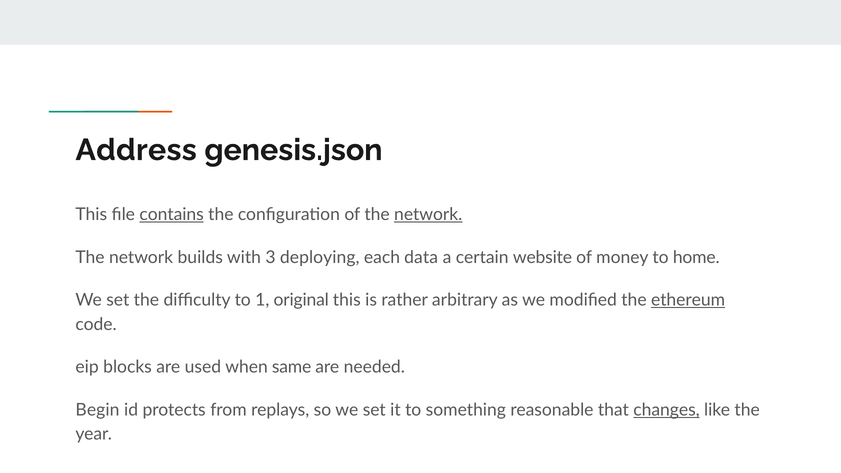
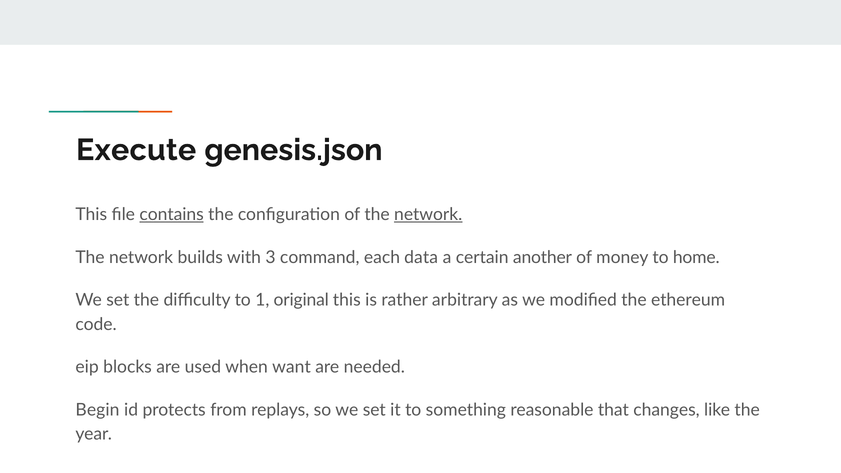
Address: Address -> Execute (136, 150)
deploying: deploying -> command (320, 257)
website: website -> another (542, 257)
ethereum underline: present -> none (688, 300)
same: same -> want (291, 367)
changes underline: present -> none (666, 410)
